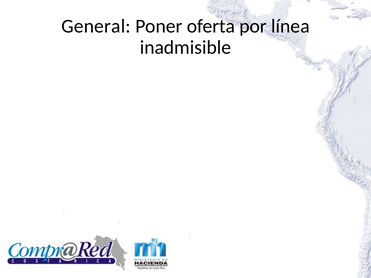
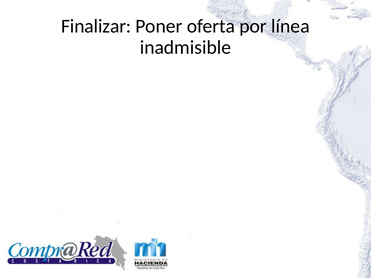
General: General -> Finalizar (96, 26)
